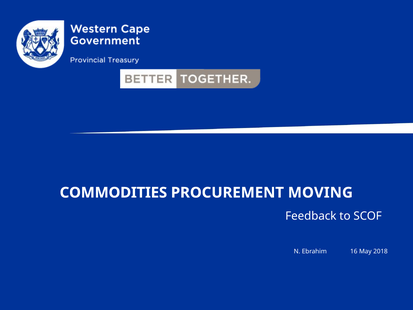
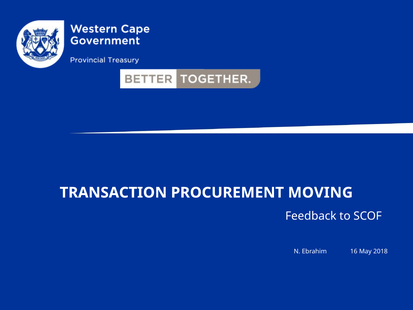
COMMODITIES: COMMODITIES -> TRANSACTION (113, 192)
